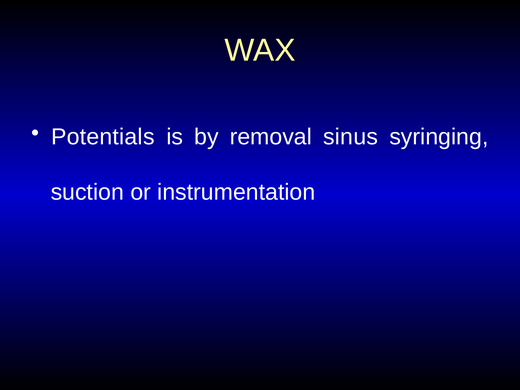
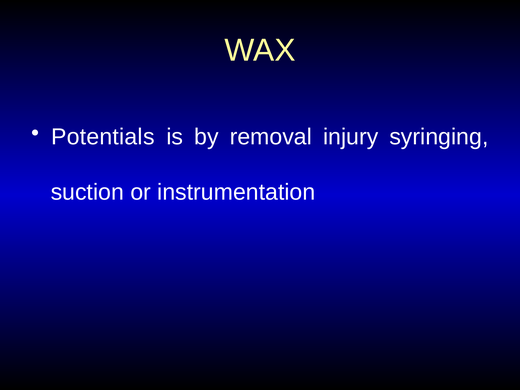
sinus: sinus -> injury (351, 137)
